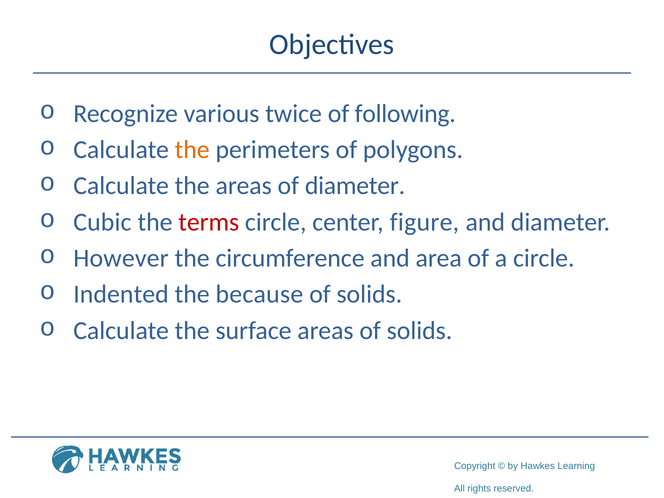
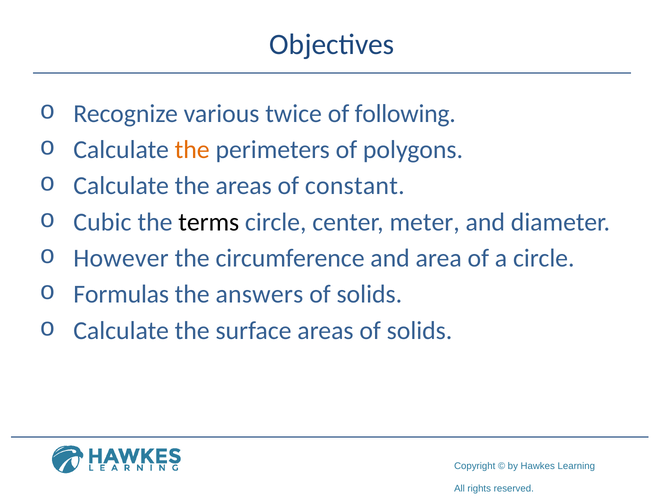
of diameter: diameter -> constant (355, 186)
terms colour: red -> black (209, 222)
figure: figure -> meter (425, 222)
Indented: Indented -> Formulas (121, 294)
because: because -> answers (259, 294)
